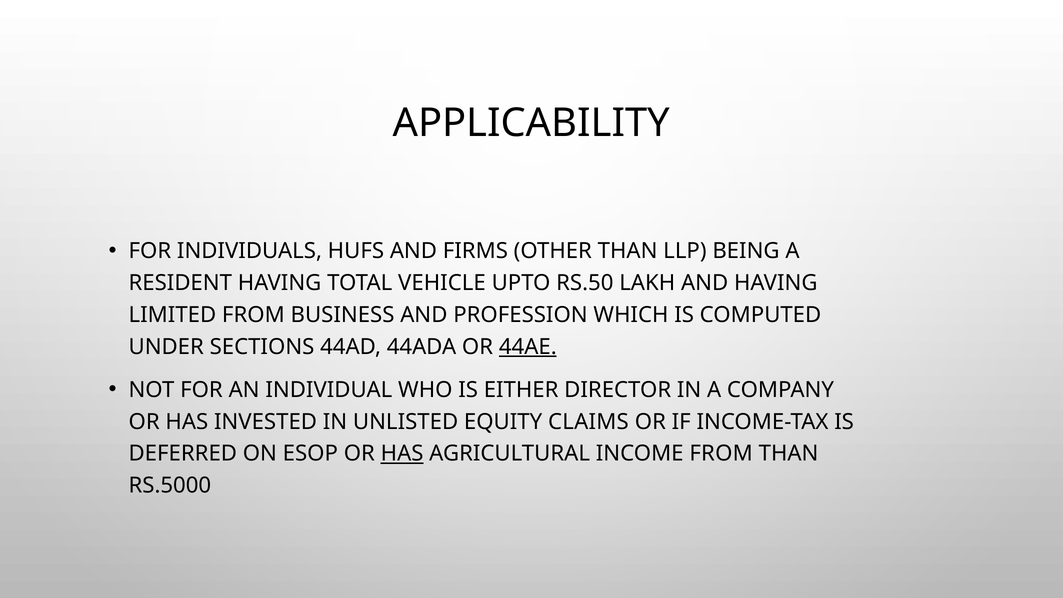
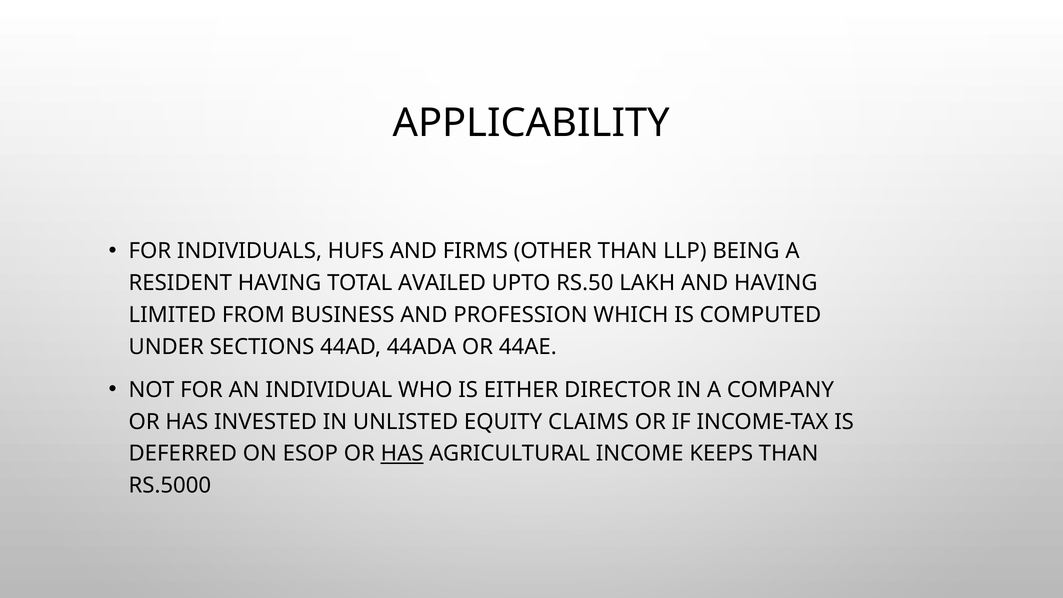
VEHICLE: VEHICLE -> AVAILED (442, 283)
44AE underline: present -> none (528, 347)
INCOME FROM: FROM -> KEEPS (721, 454)
